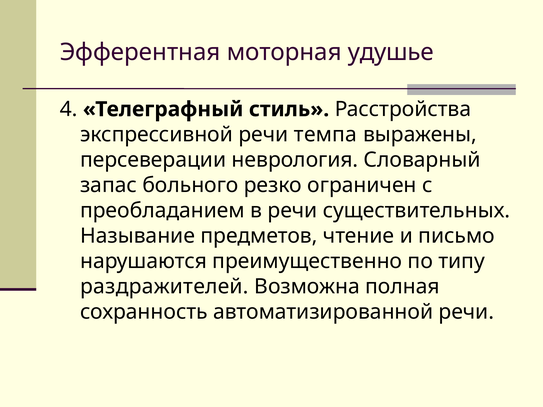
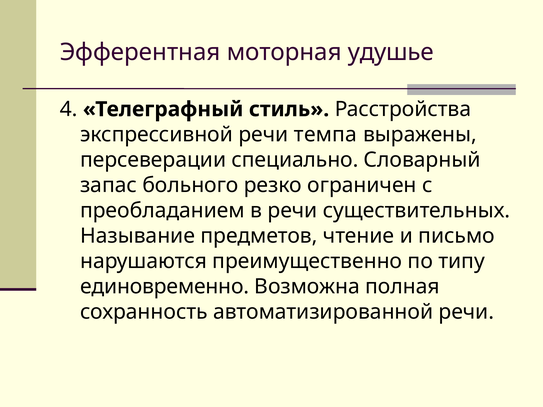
неврология: неврология -> специально (295, 160)
раздражителей: раздражителей -> единовременно (165, 287)
